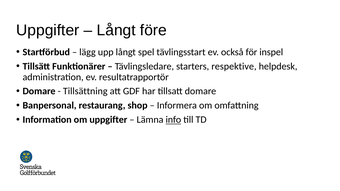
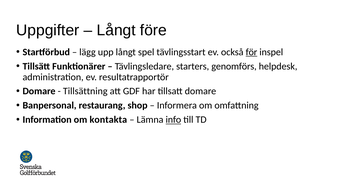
för underline: none -> present (251, 52)
respektive: respektive -> genomförs (234, 66)
om uppgifter: uppgifter -> kontakta (108, 120)
